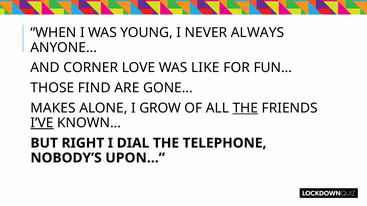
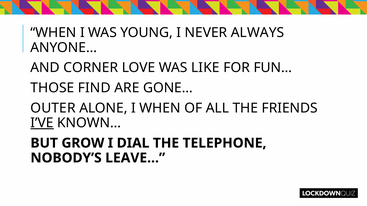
MAKES: MAKES -> OUTER (53, 108)
I GROW: GROW -> WHEN (160, 108)
THE underline: present -> none (245, 108)
RIGHT: RIGHT -> GROW (83, 143)
UPON…: UPON… -> LEAVE… (135, 158)
